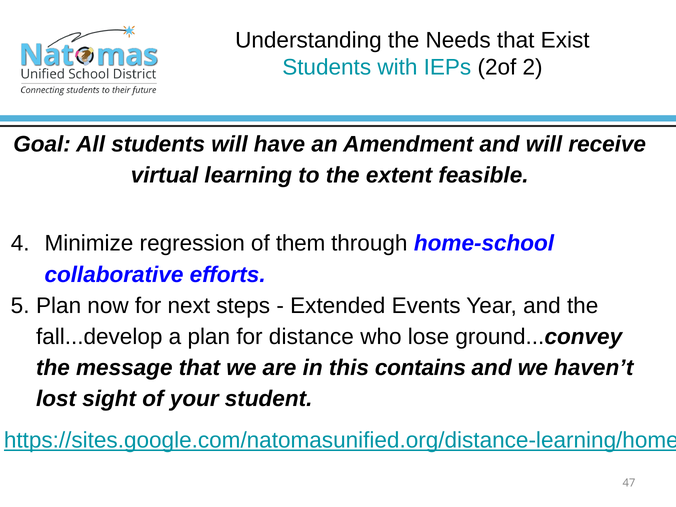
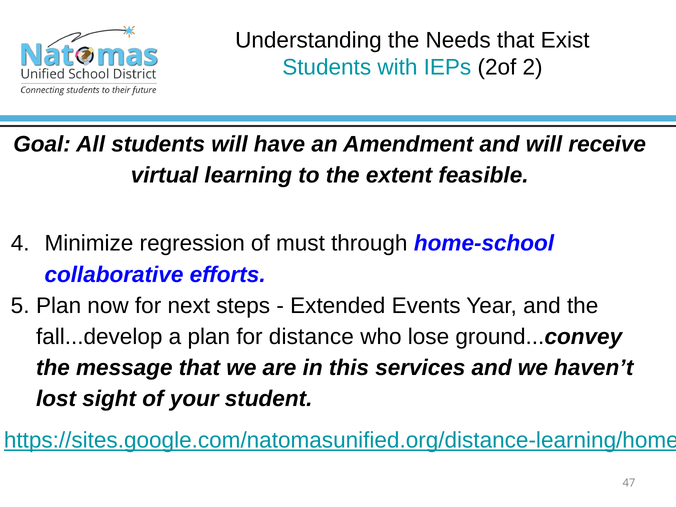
them: them -> must (300, 243)
contains: contains -> services (420, 368)
